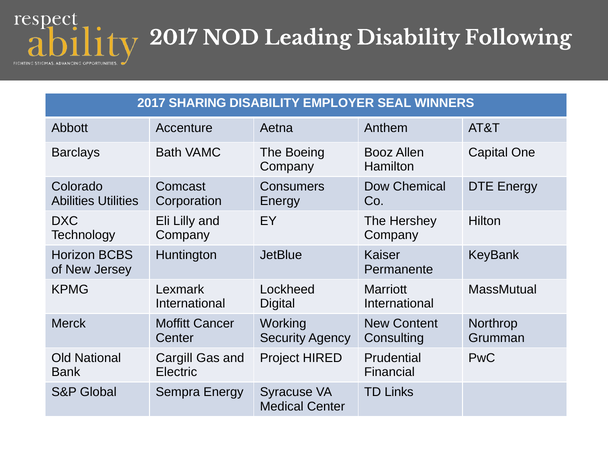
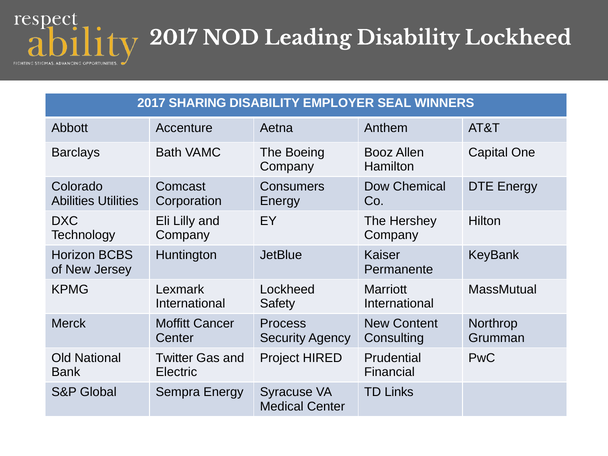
Disability Following: Following -> Lockheed (518, 38)
Digital: Digital -> Safety (278, 304)
Working: Working -> Process (283, 324)
Cargill: Cargill -> Twitter (174, 358)
